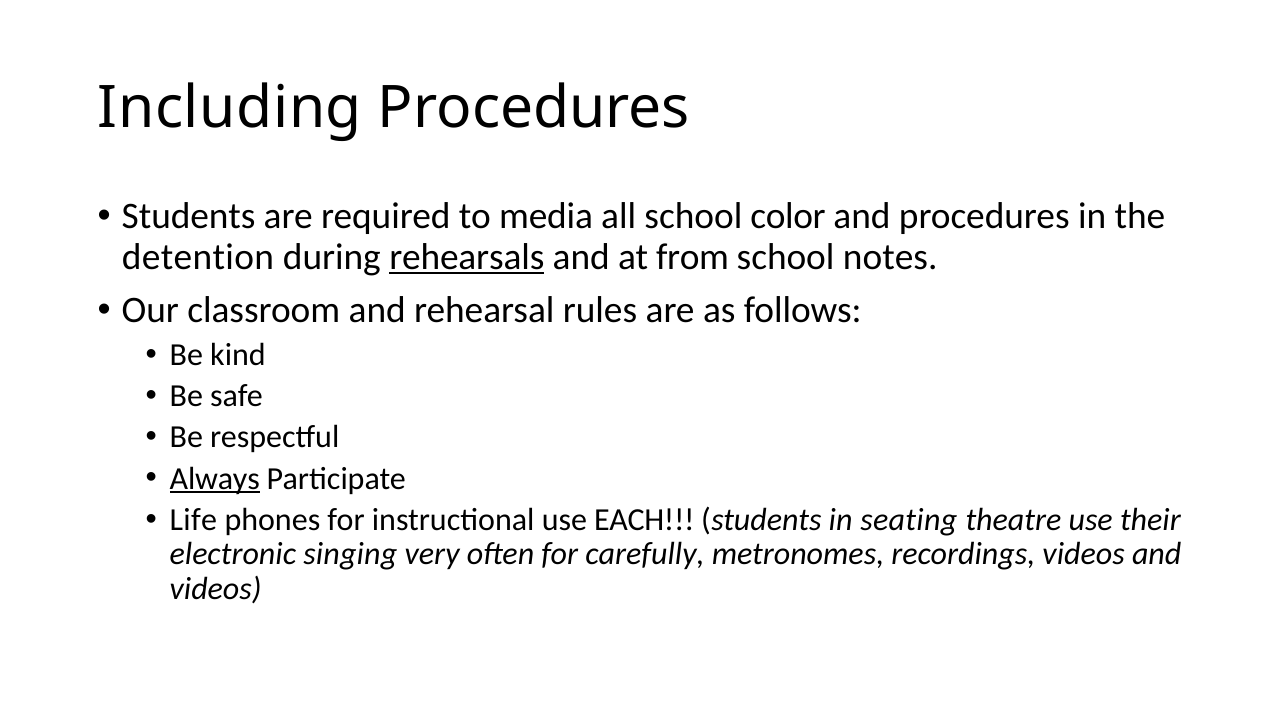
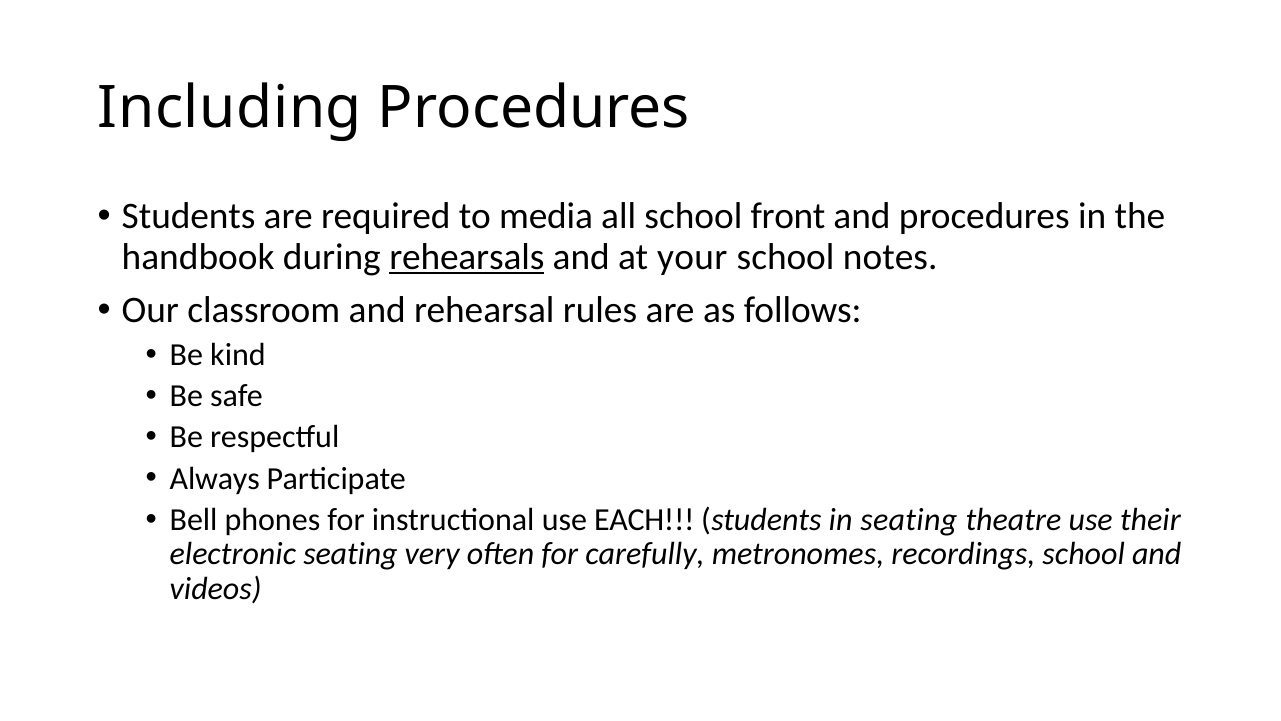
color: color -> front (788, 217)
detention: detention -> handbook (198, 257)
from: from -> your (692, 257)
Always underline: present -> none (215, 478)
Life: Life -> Bell (194, 519)
electronic singing: singing -> seating (350, 554)
recordings videos: videos -> school (1084, 554)
